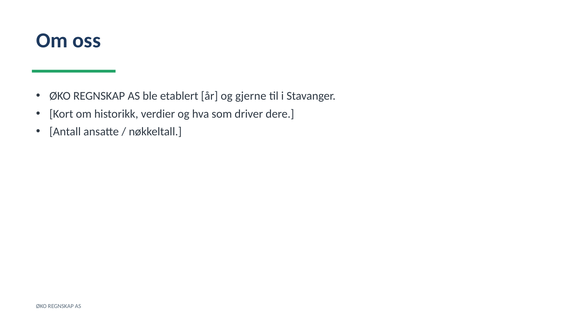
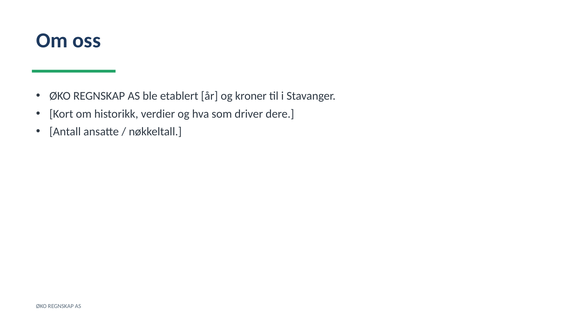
gjerne: gjerne -> kroner (251, 96)
